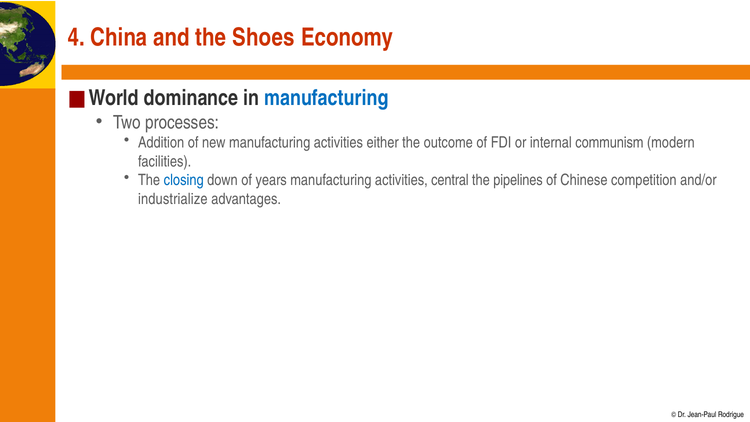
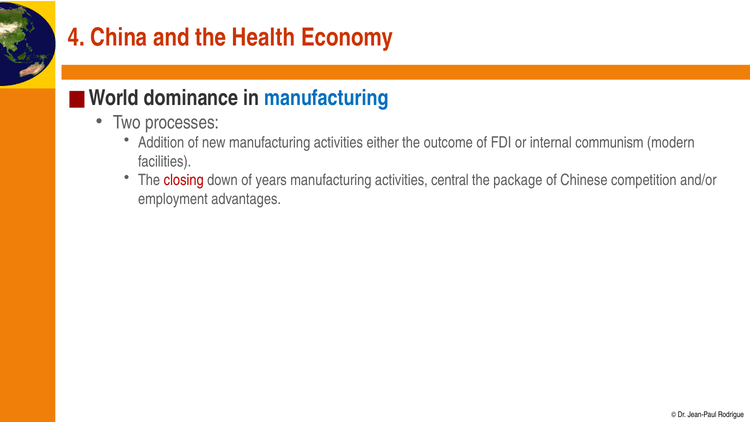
Shoes: Shoes -> Health (264, 37)
closing colour: blue -> red (184, 180)
pipelines: pipelines -> package (518, 180)
industrialize: industrialize -> employment (173, 199)
